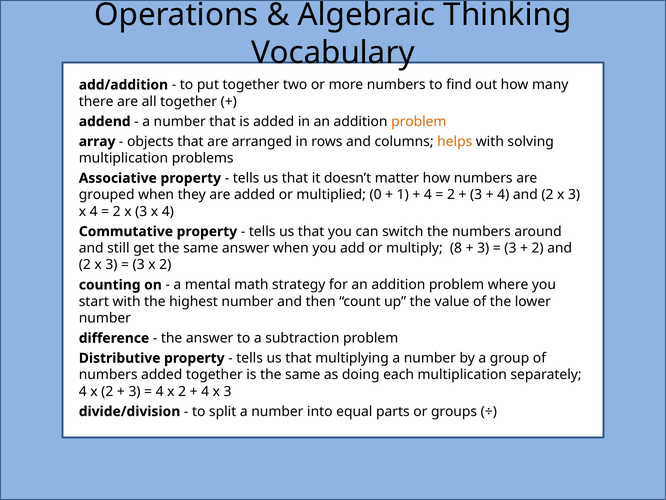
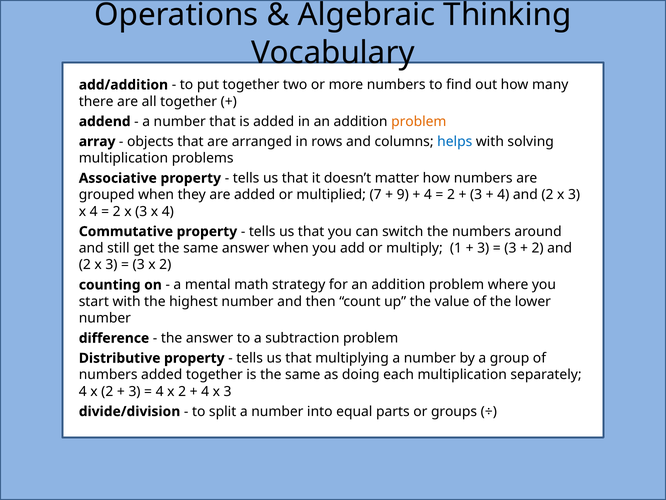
helps colour: orange -> blue (455, 141)
0: 0 -> 7 (376, 195)
1: 1 -> 9 (403, 195)
8: 8 -> 1 (456, 248)
